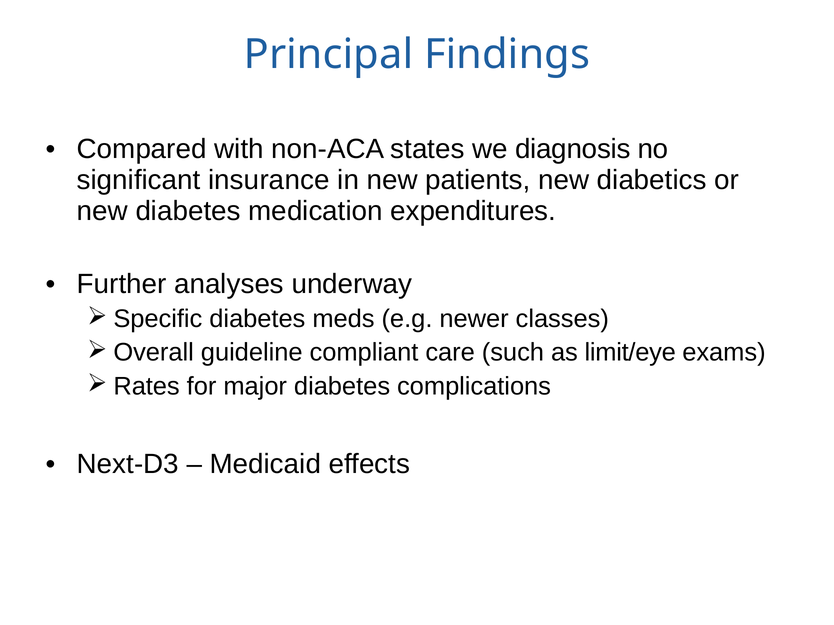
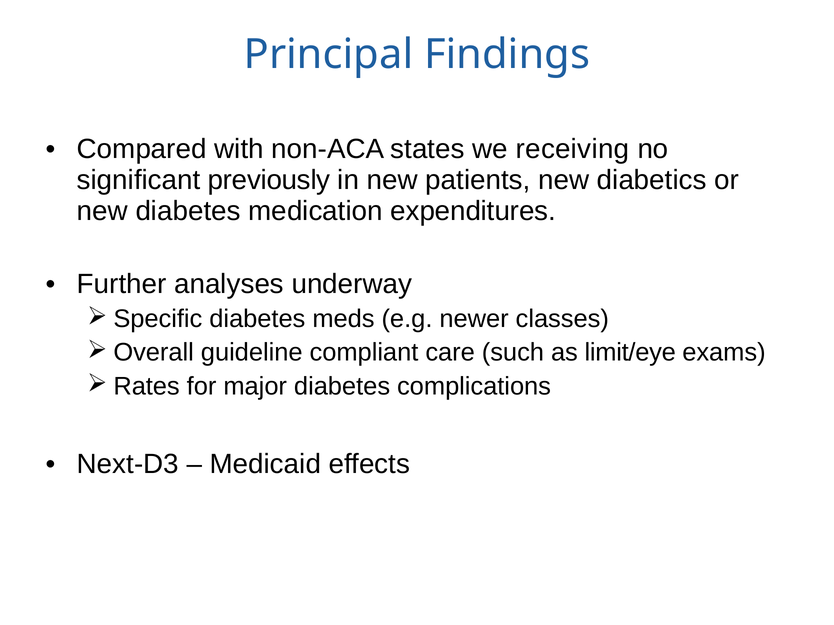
diagnosis: diagnosis -> receiving (573, 149)
insurance: insurance -> previously (269, 180)
